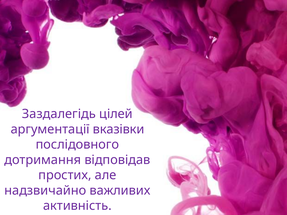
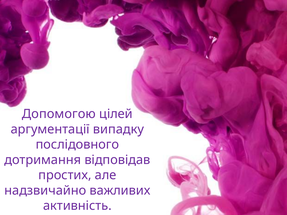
Заздалегідь: Заздалегідь -> Допомогою (59, 114)
вказівки: вказівки -> випадку (118, 129)
